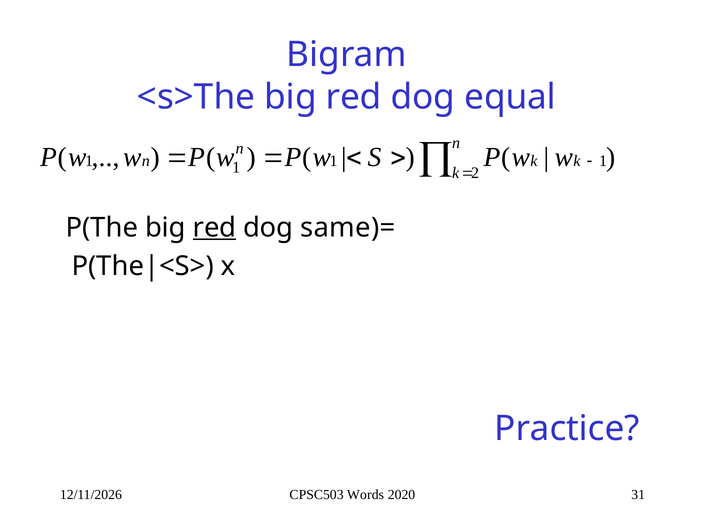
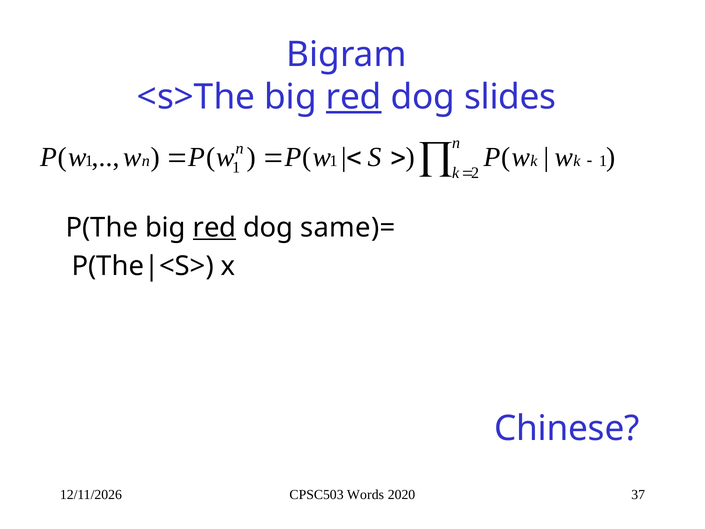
red underline: none -> present (354, 97)
equal: equal -> slides (510, 97)
Practice: Practice -> Chinese (567, 428)
31: 31 -> 37 (638, 494)
